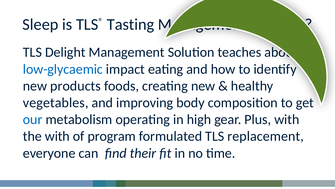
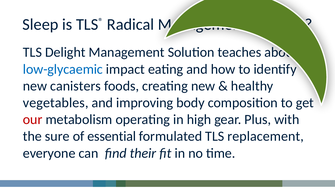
Tasting: Tasting -> Radical (131, 24)
products: products -> canisters (76, 86)
our colour: blue -> red (33, 119)
the with: with -> sure (57, 136)
program: program -> essential (112, 136)
